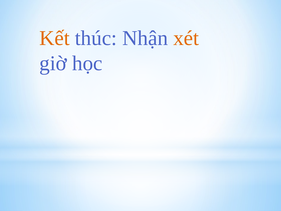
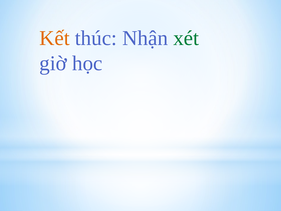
xét colour: orange -> green (186, 38)
